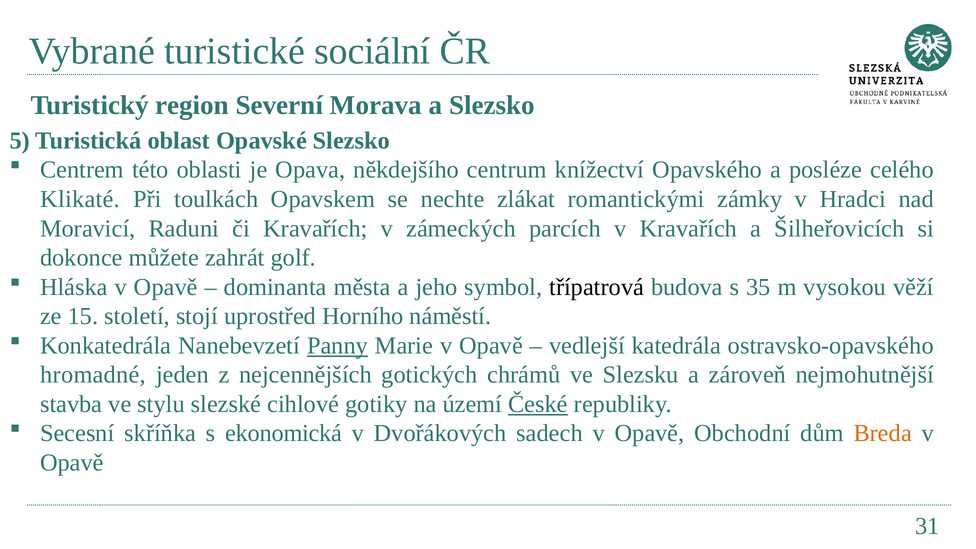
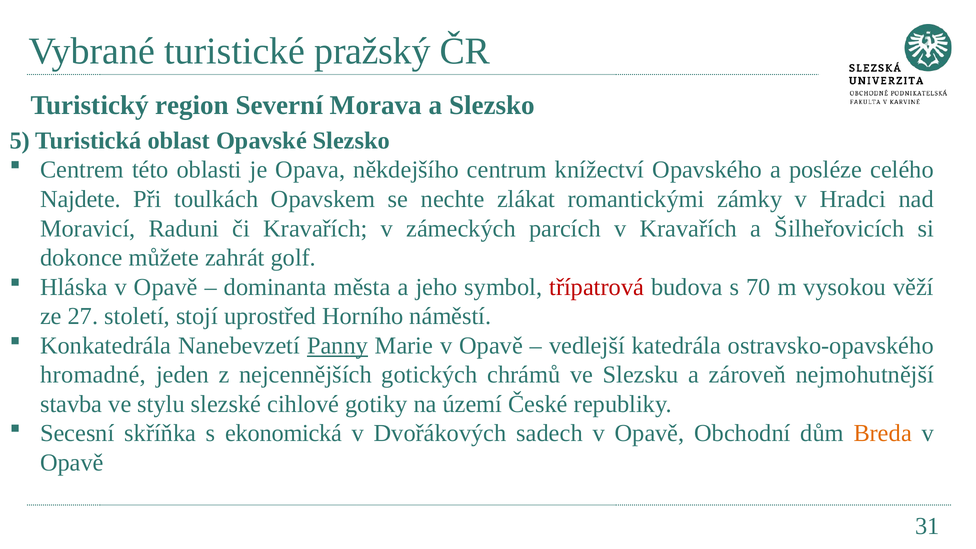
sociální: sociální -> pražský (373, 51)
Klikaté: Klikaté -> Najdete (80, 199)
třípatrová colour: black -> red (597, 287)
35: 35 -> 70 (758, 287)
15: 15 -> 27 (83, 316)
České underline: present -> none (538, 404)
